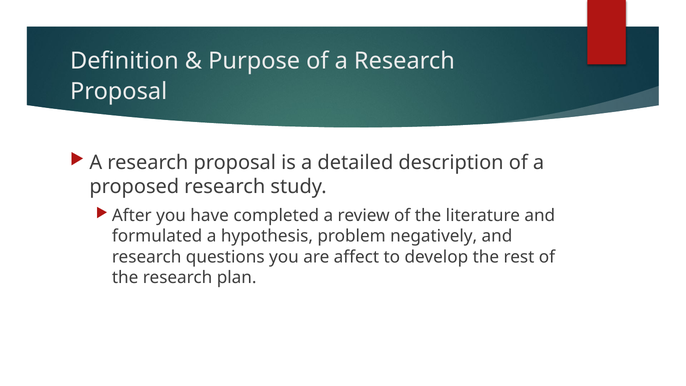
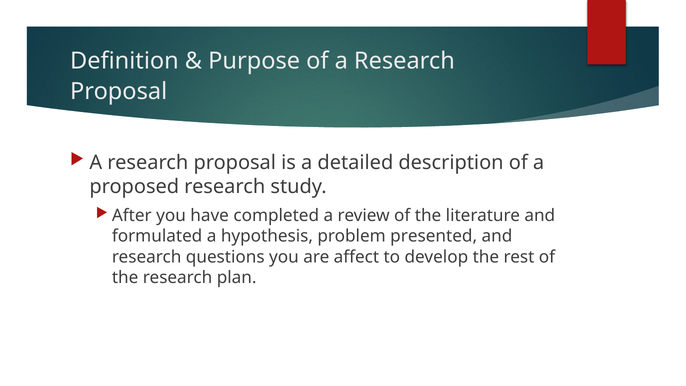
negatively: negatively -> presented (434, 236)
